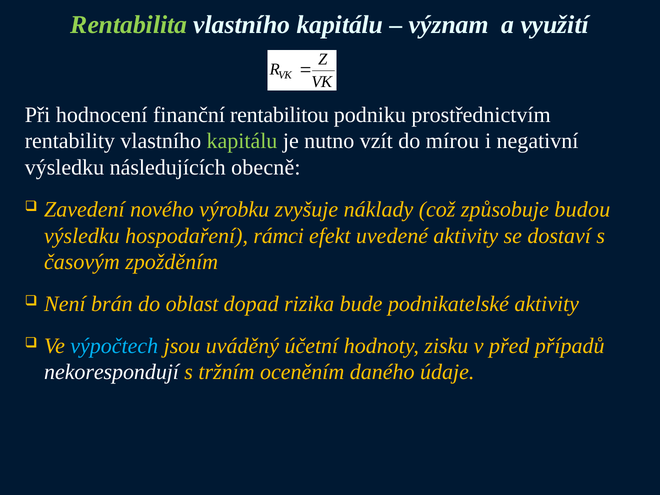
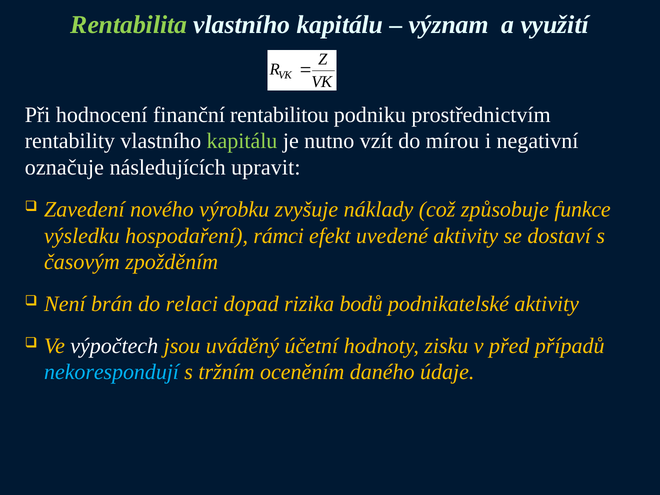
výsledku: výsledku -> označuje (64, 168)
obecně: obecně -> upravit (266, 168)
budou: budou -> funkce (583, 209)
oblast: oblast -> relaci (192, 304)
bude: bude -> bodů (361, 304)
výpočtech colour: light blue -> white (114, 346)
nekorespondují colour: white -> light blue (112, 372)
